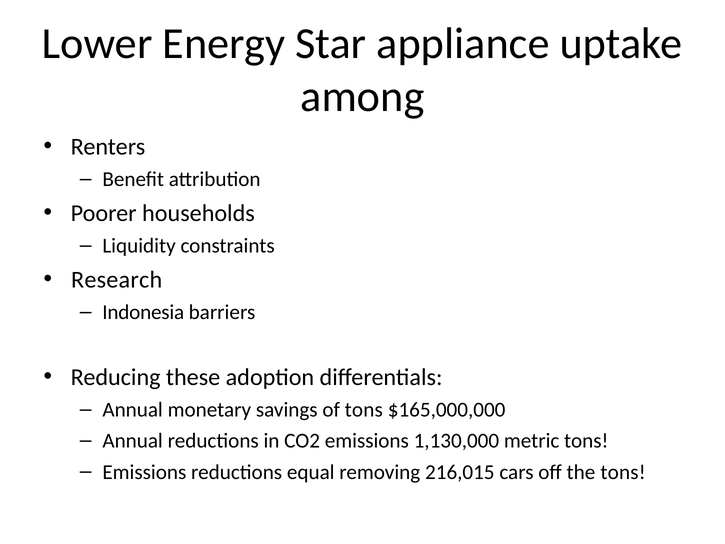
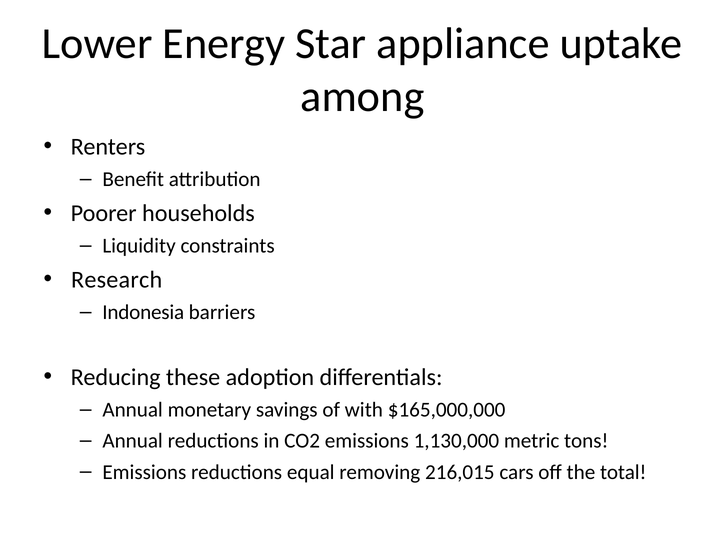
of tons: tons -> with (364, 410)
the tons: tons -> total (623, 472)
